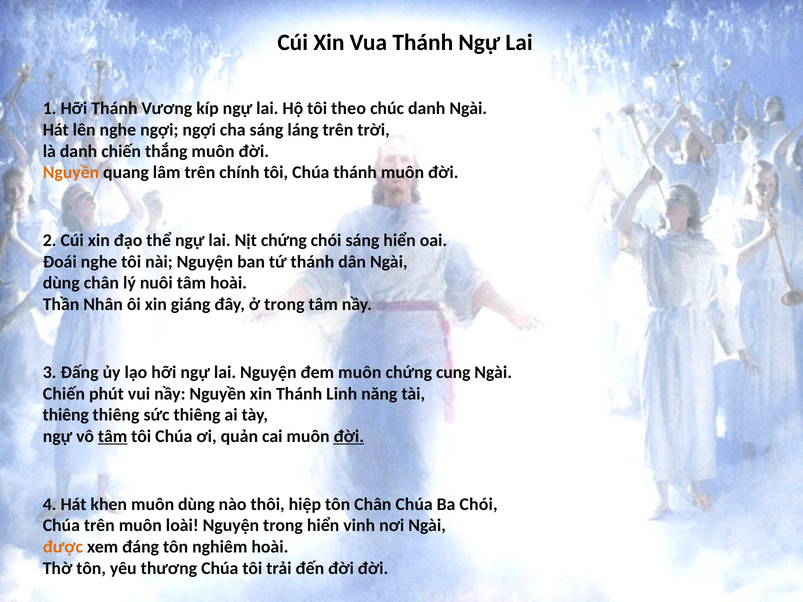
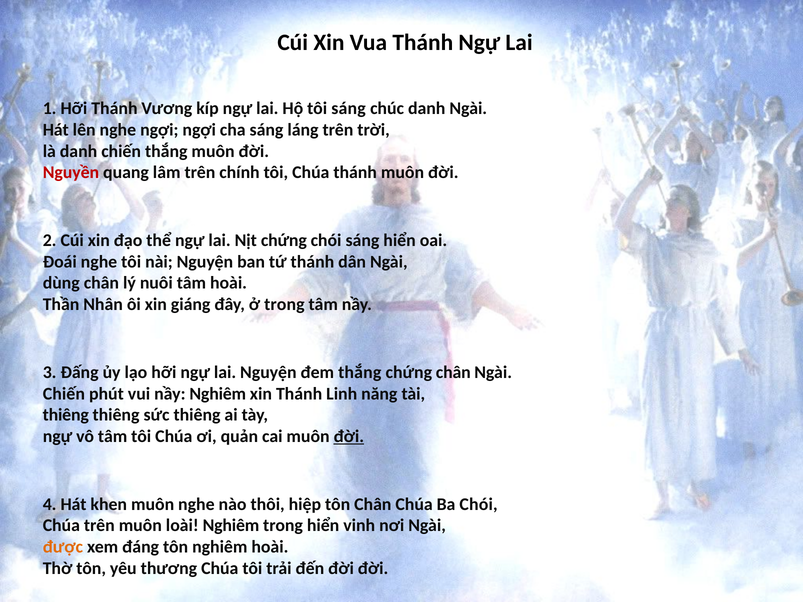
tôi theo: theo -> sáng (349, 108)
Nguyền colour: orange -> red (71, 173)
đem muôn: muôn -> thắng (360, 372)
chứng cung: cung -> chân (453, 372)
nầy Nguyền: Nguyền -> Nghiêm (218, 394)
tâm underline: present -> none (113, 437)
muôn dùng: dùng -> nghe (196, 504)
loài Nguyện: Nguyện -> Nghiêm (231, 526)
